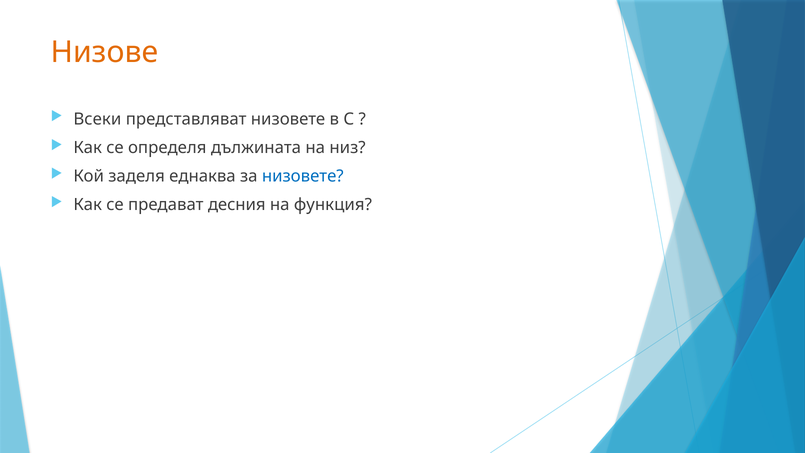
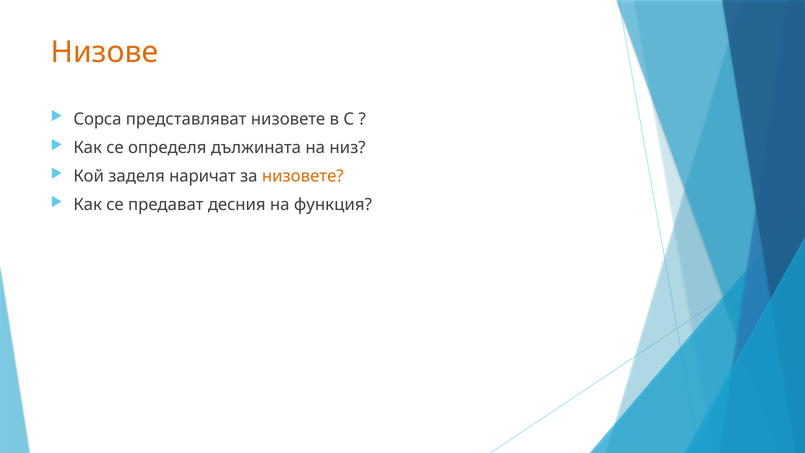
Всеки: Всеки -> Сорса (97, 119)
еднаква: еднаква -> наричат (202, 176)
низовете colour: blue -> orange (303, 176)
